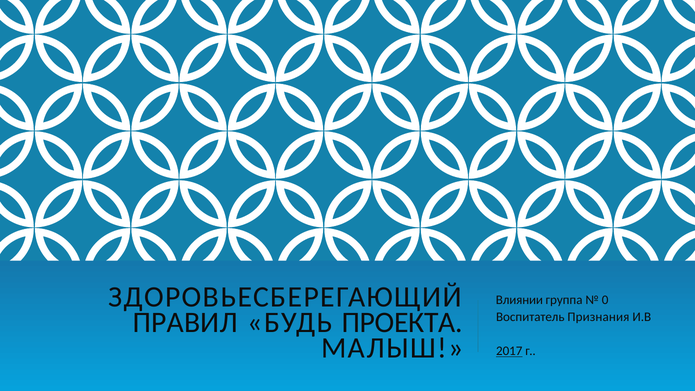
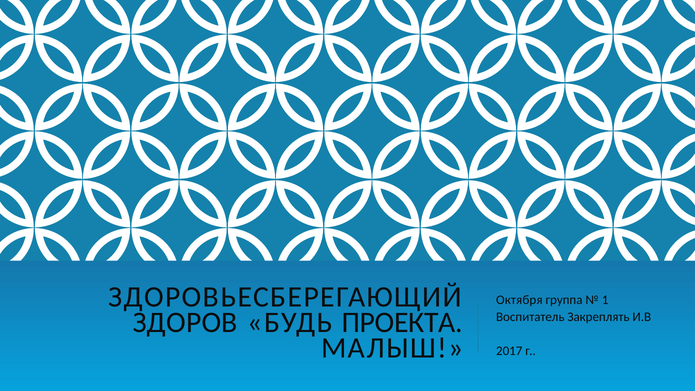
Влиянии: Влиянии -> Октября (519, 300)
0: 0 -> 1 (605, 300)
ПРАВИЛ: ПРАВИЛ -> ЗДОРОВ (185, 322)
Признания: Признания -> Закреплять (598, 317)
2017 underline: present -> none (509, 351)
